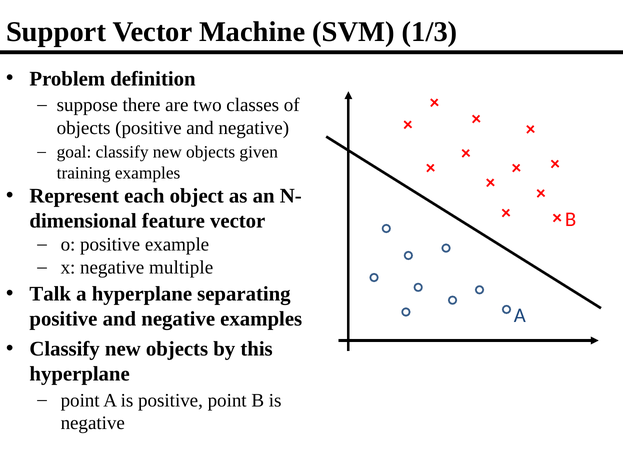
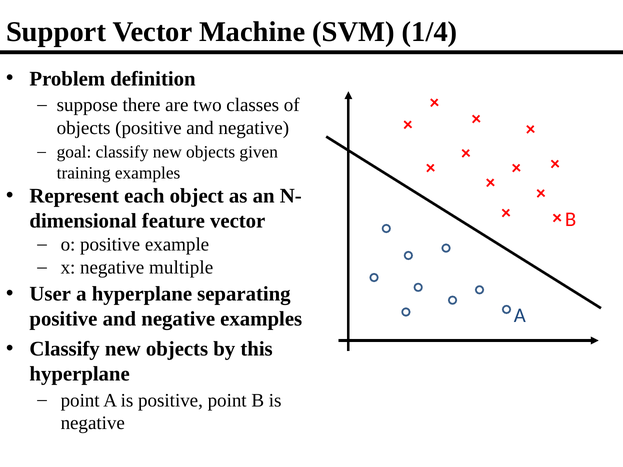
1/3: 1/3 -> 1/4 (430, 32)
Talk: Talk -> User (50, 294)
